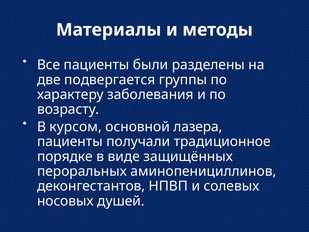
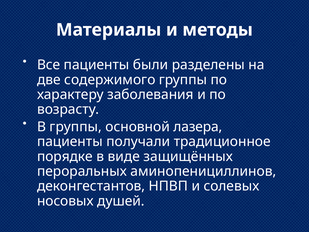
подвергается: подвергается -> содержимого (110, 80)
В курсом: курсом -> группы (76, 127)
